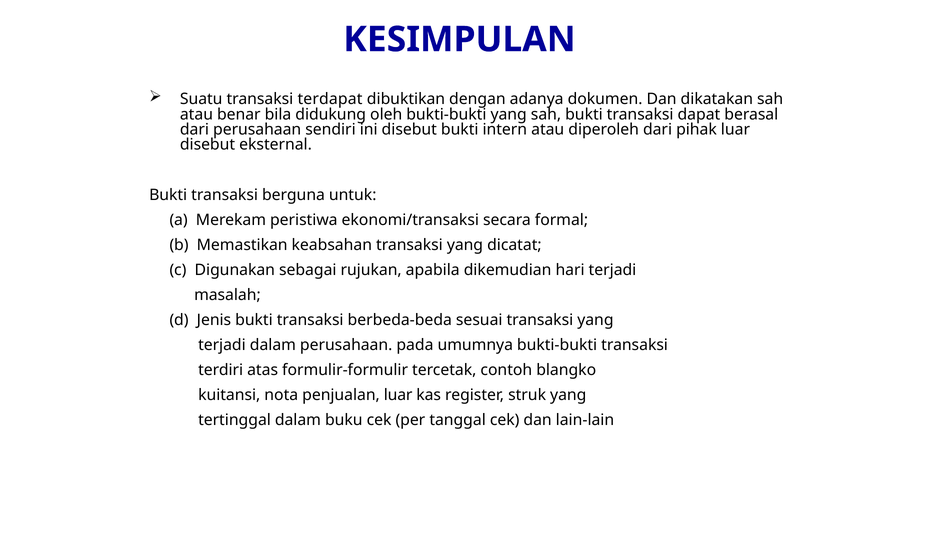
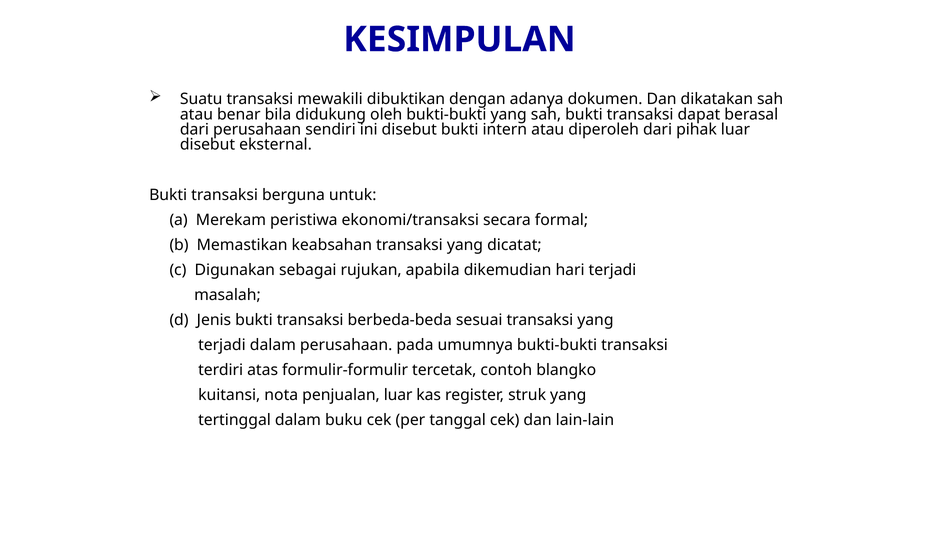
terdapat: terdapat -> mewakili (330, 99)
